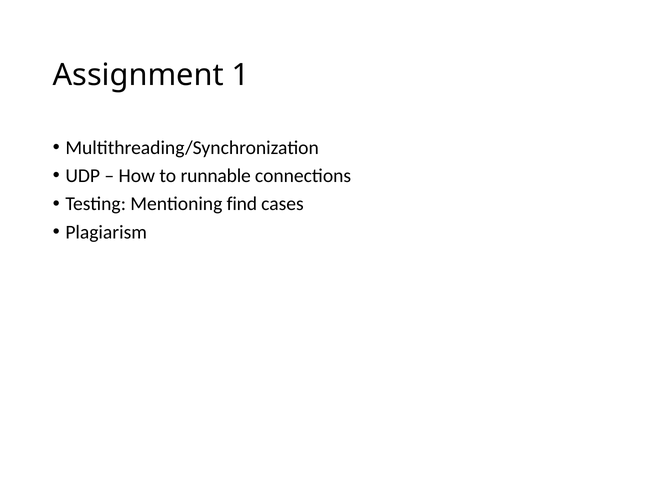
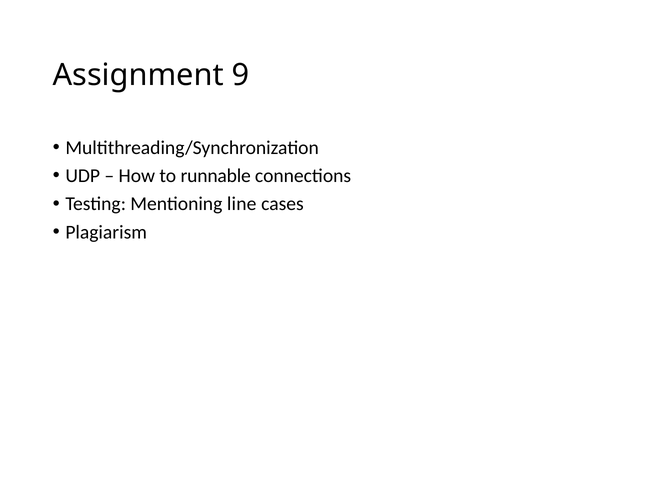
1: 1 -> 9 (241, 75)
find: find -> line (242, 204)
